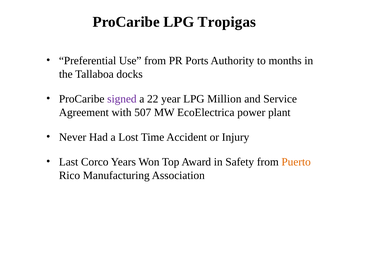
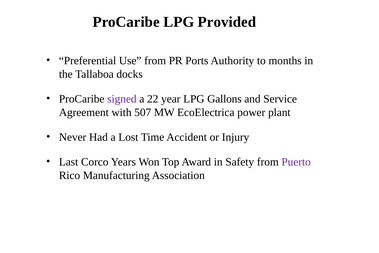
Tropigas: Tropigas -> Provided (227, 22)
Million: Million -> Gallons (224, 99)
Puerto colour: orange -> purple (296, 162)
